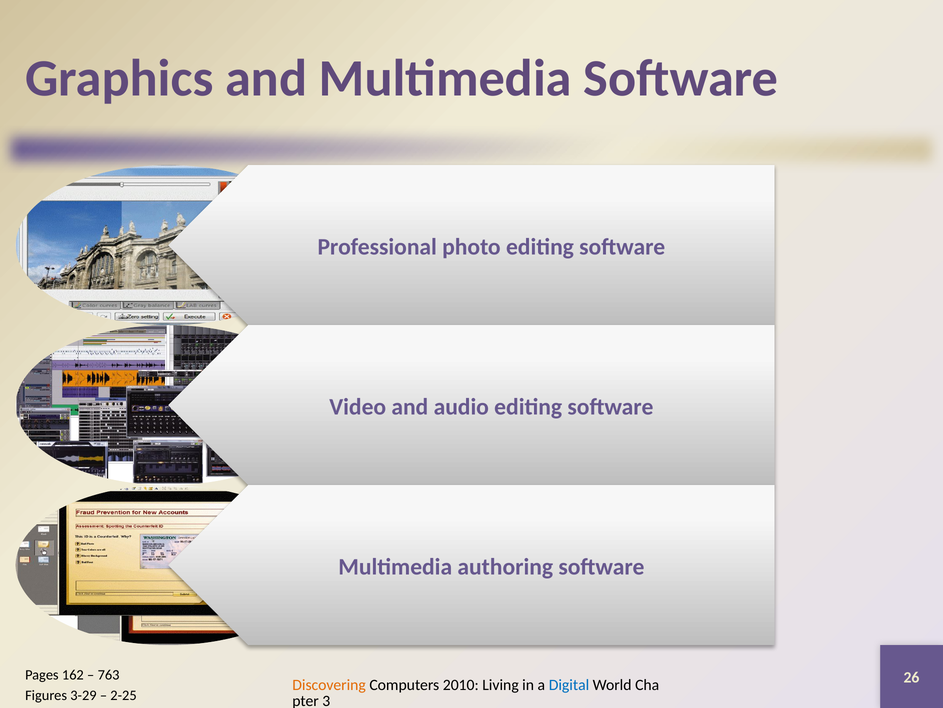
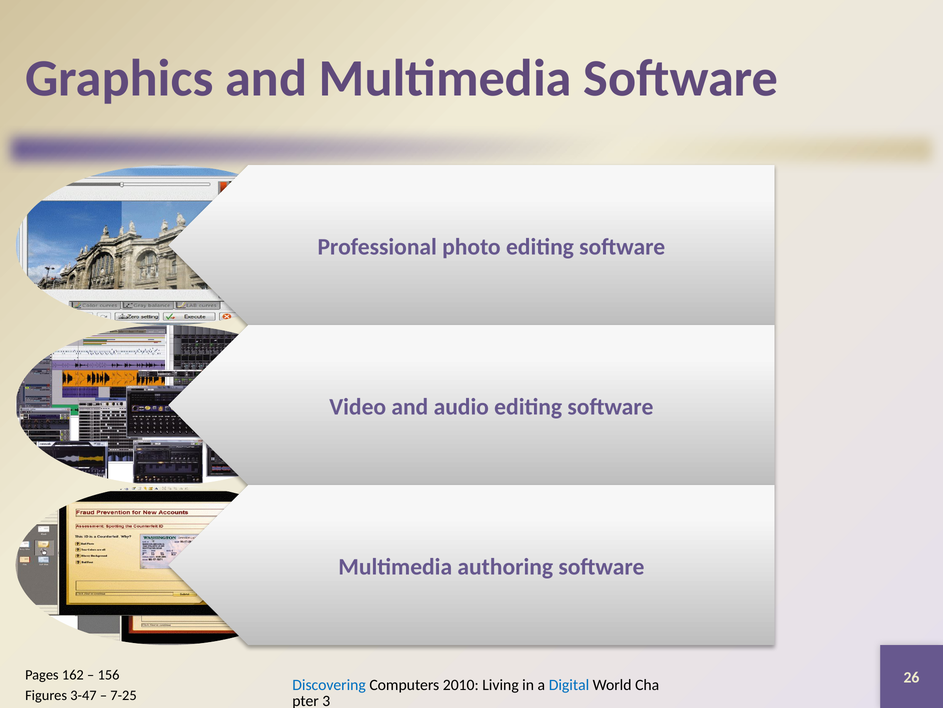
763: 763 -> 156 (109, 674)
Discovering colour: orange -> blue (329, 685)
3-29: 3-29 -> 3-47 (83, 695)
2-25: 2-25 -> 7-25 (124, 695)
